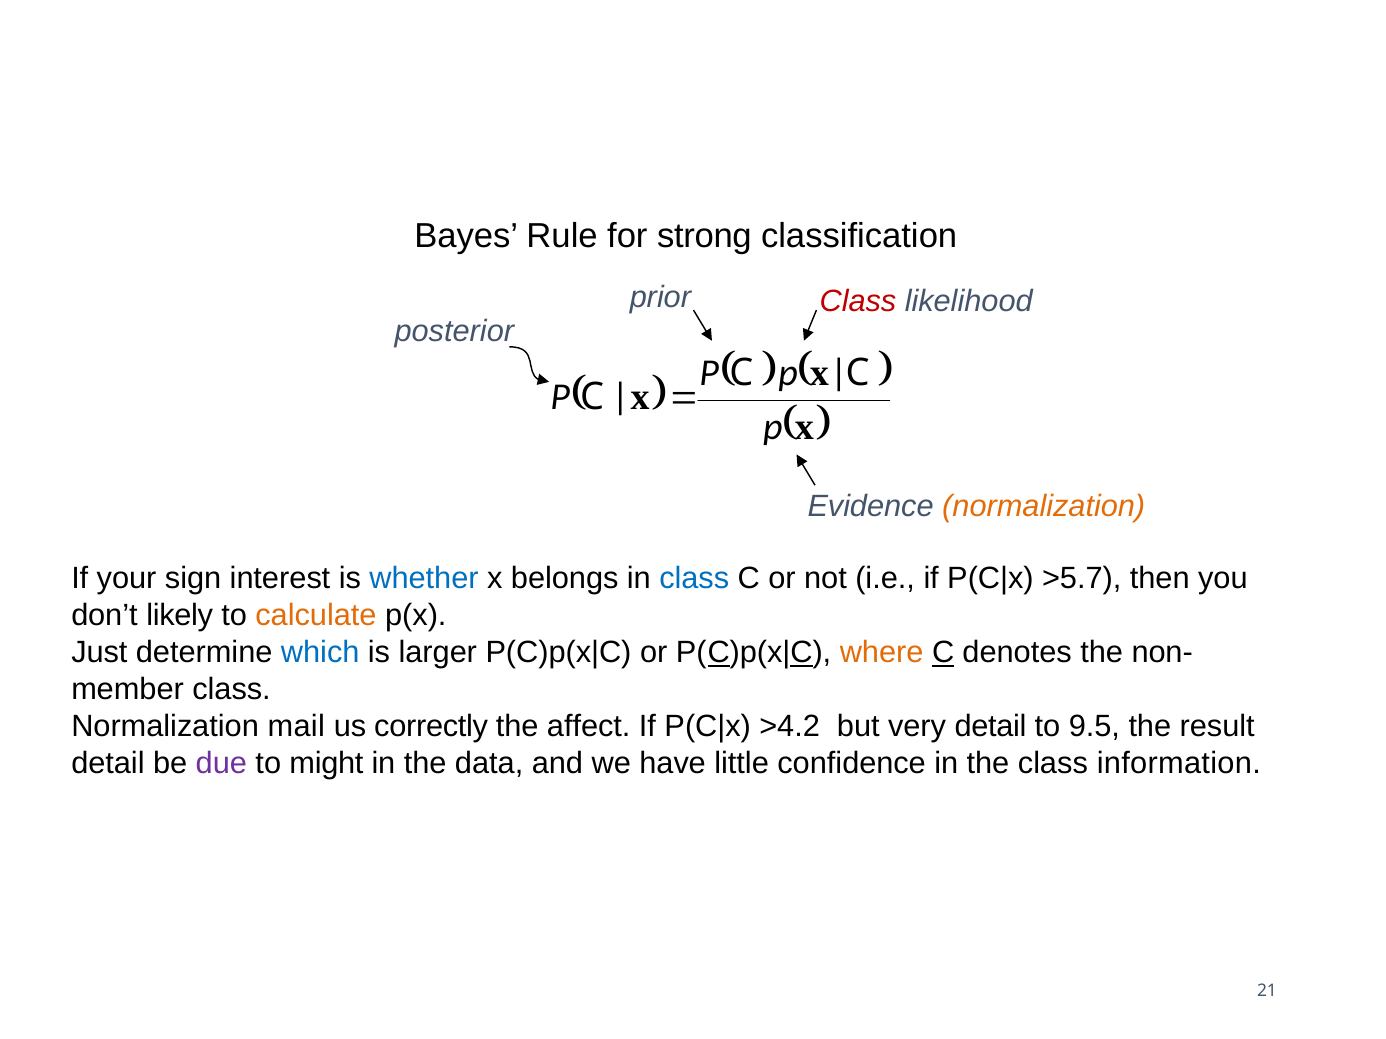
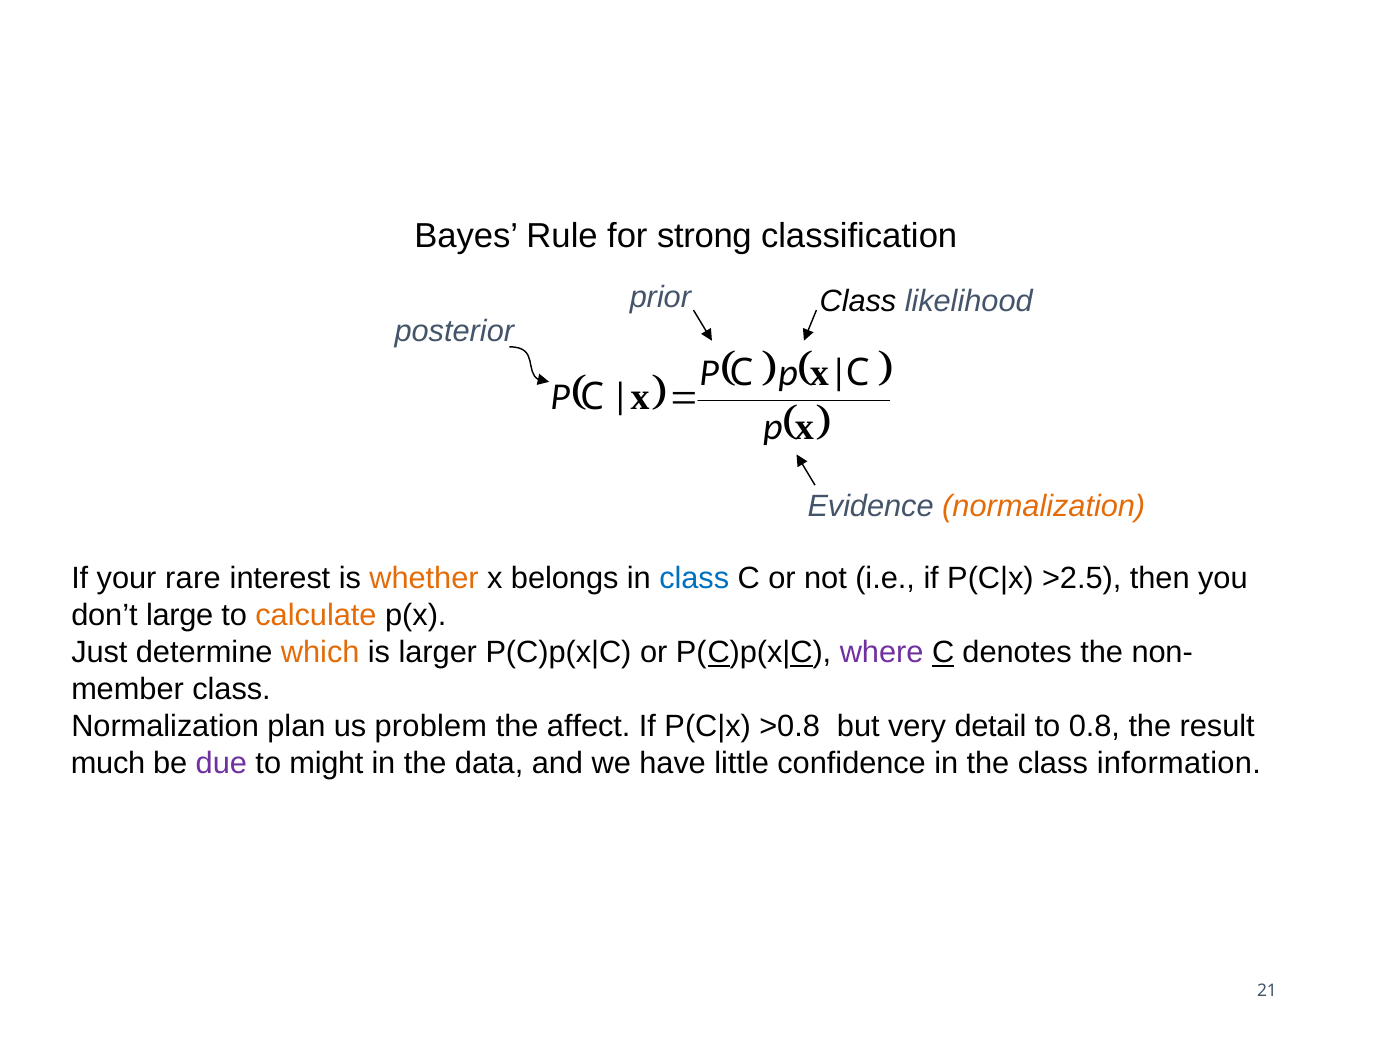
Class colour: red -> black (858, 301)
sign: sign -> rare (193, 579)
whether colour: blue -> orange (424, 579)
>5.7: >5.7 -> >2.5 (1082, 579)
likely: likely -> large (180, 616)
which colour: blue -> orange (320, 653)
where colour: orange -> purple (882, 653)
mail: mail -> plan (296, 727)
correctly: correctly -> problem (431, 727)
>4.2: >4.2 -> >0.8 (790, 727)
9.5: 9.5 -> 0.8 (1094, 727)
detail: detail -> much (108, 764)
